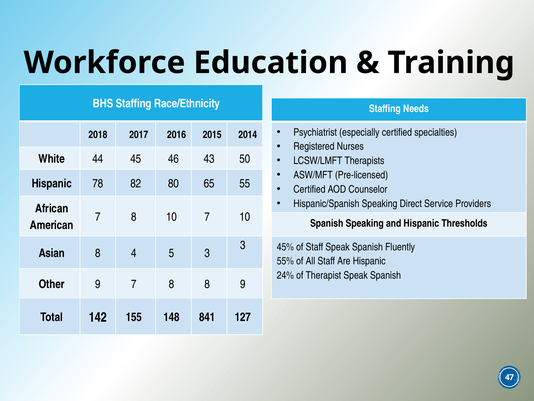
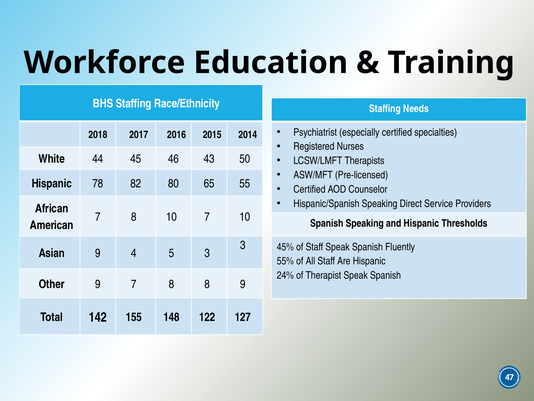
Asian 8: 8 -> 9 (98, 253)
841: 841 -> 122 (207, 317)
